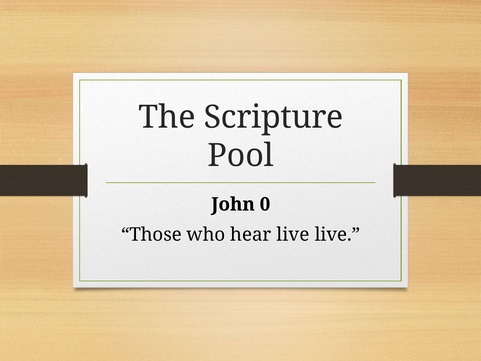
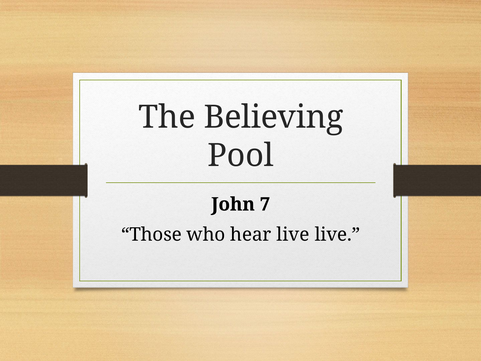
Scripture: Scripture -> Believing (274, 117)
0: 0 -> 7 (265, 204)
